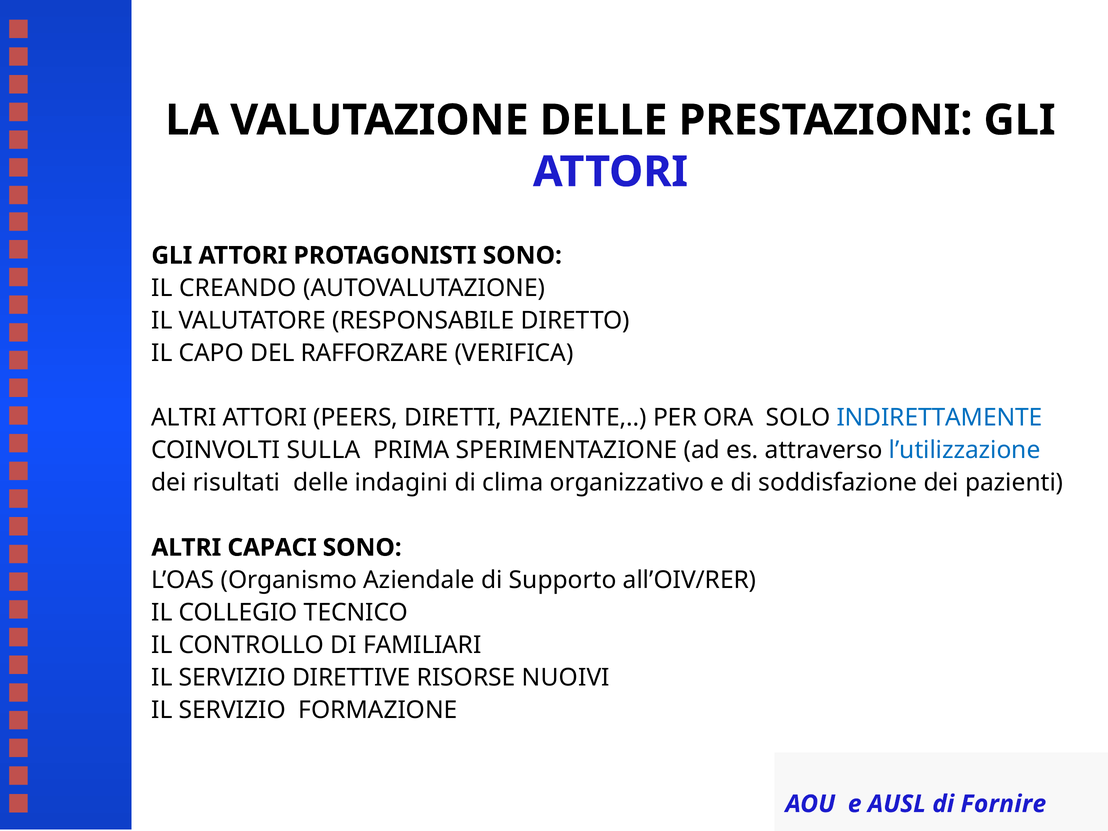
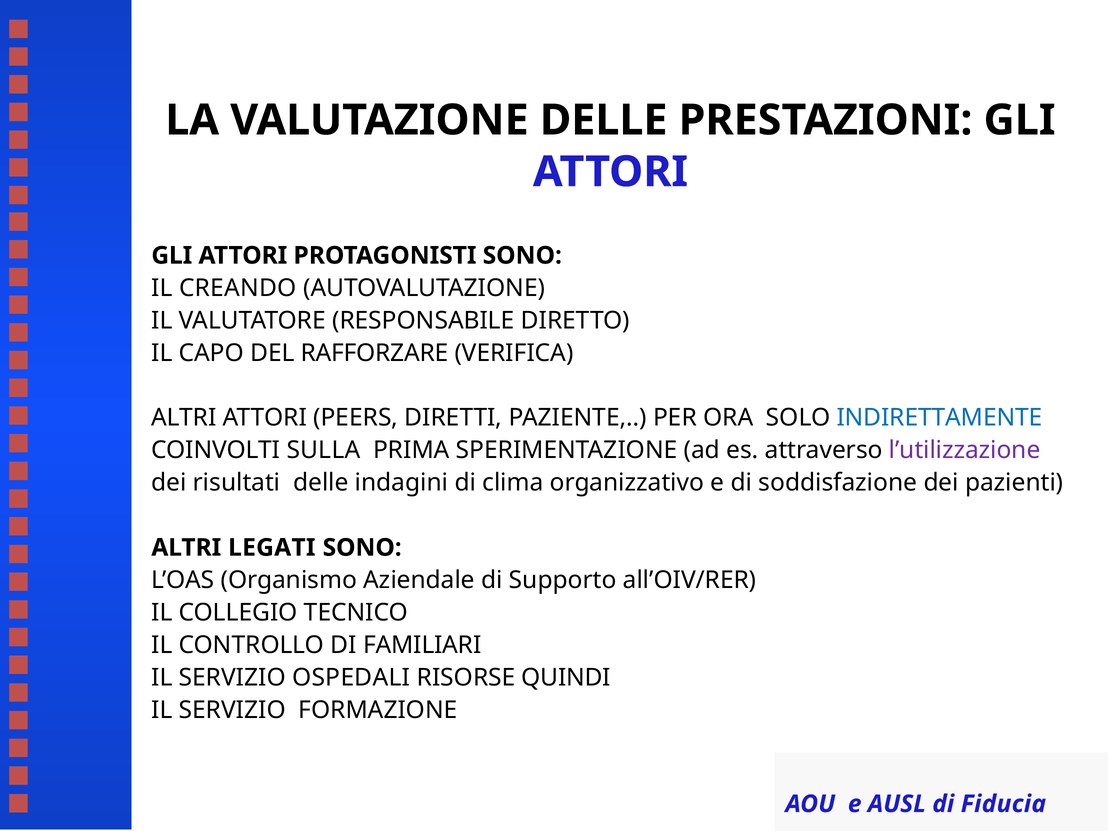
l’utilizzazione colour: blue -> purple (965, 450)
CAPACI: CAPACI -> LEGATI (272, 548)
DIRETTIVE: DIRETTIVE -> OSPEDALI (351, 677)
NUOIVI: NUOIVI -> QUINDI (566, 677)
Fornire: Fornire -> Fiducia (1003, 804)
